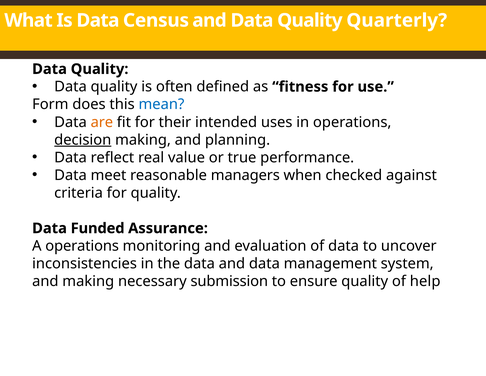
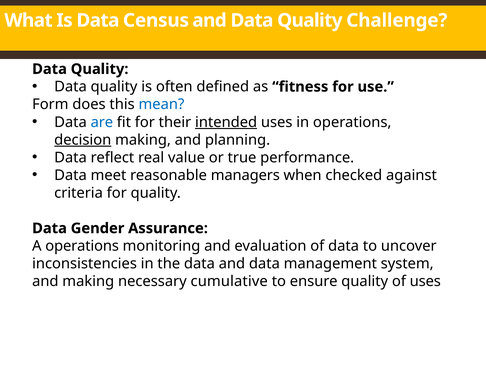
Quarterly: Quarterly -> Challenge (397, 20)
are colour: orange -> blue (102, 122)
intended underline: none -> present (226, 122)
Funded: Funded -> Gender (98, 228)
submission: submission -> cumulative (229, 281)
of help: help -> uses (425, 281)
